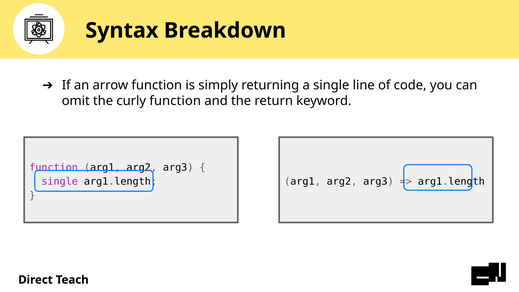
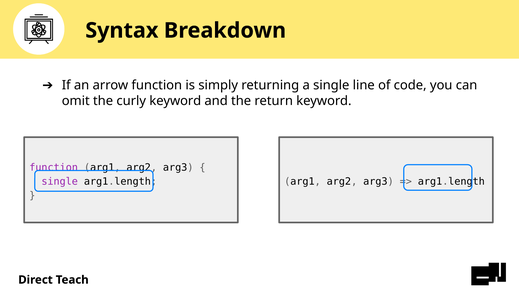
curly function: function -> keyword (175, 101)
